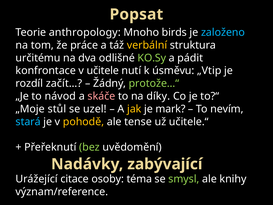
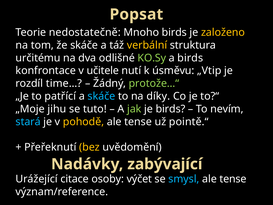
anthropology: anthropology -> nedostatečně (85, 32)
založeno colour: light blue -> yellow (223, 32)
že práce: práce -> skáče (84, 45)
a pádit: pádit -> birds (190, 58)
začít…: začít… -> time… (64, 83)
návod: návod -> patřící (60, 96)
skáče colour: pink -> light blue (101, 96)
stůl: stůl -> jihu (57, 109)
uzel: uzel -> tuto (95, 109)
jak colour: yellow -> light green (134, 109)
je mark: mark -> birds (170, 109)
učitele.“: učitele.“ -> pointě.“ (189, 122)
bez colour: light green -> yellow (89, 147)
téma: téma -> výčet (139, 179)
smysl colour: light green -> light blue (184, 179)
knihy: knihy -> tense (233, 179)
